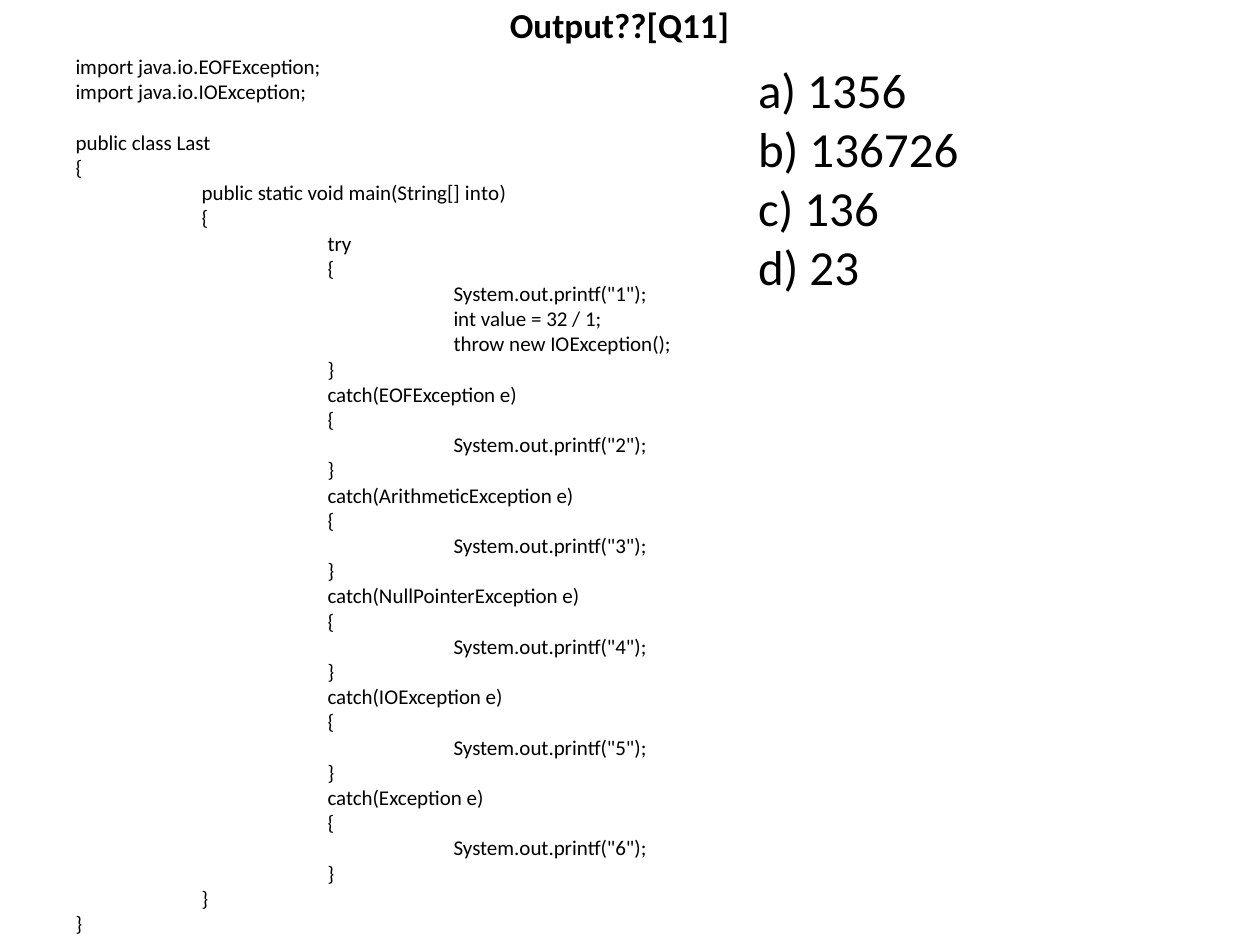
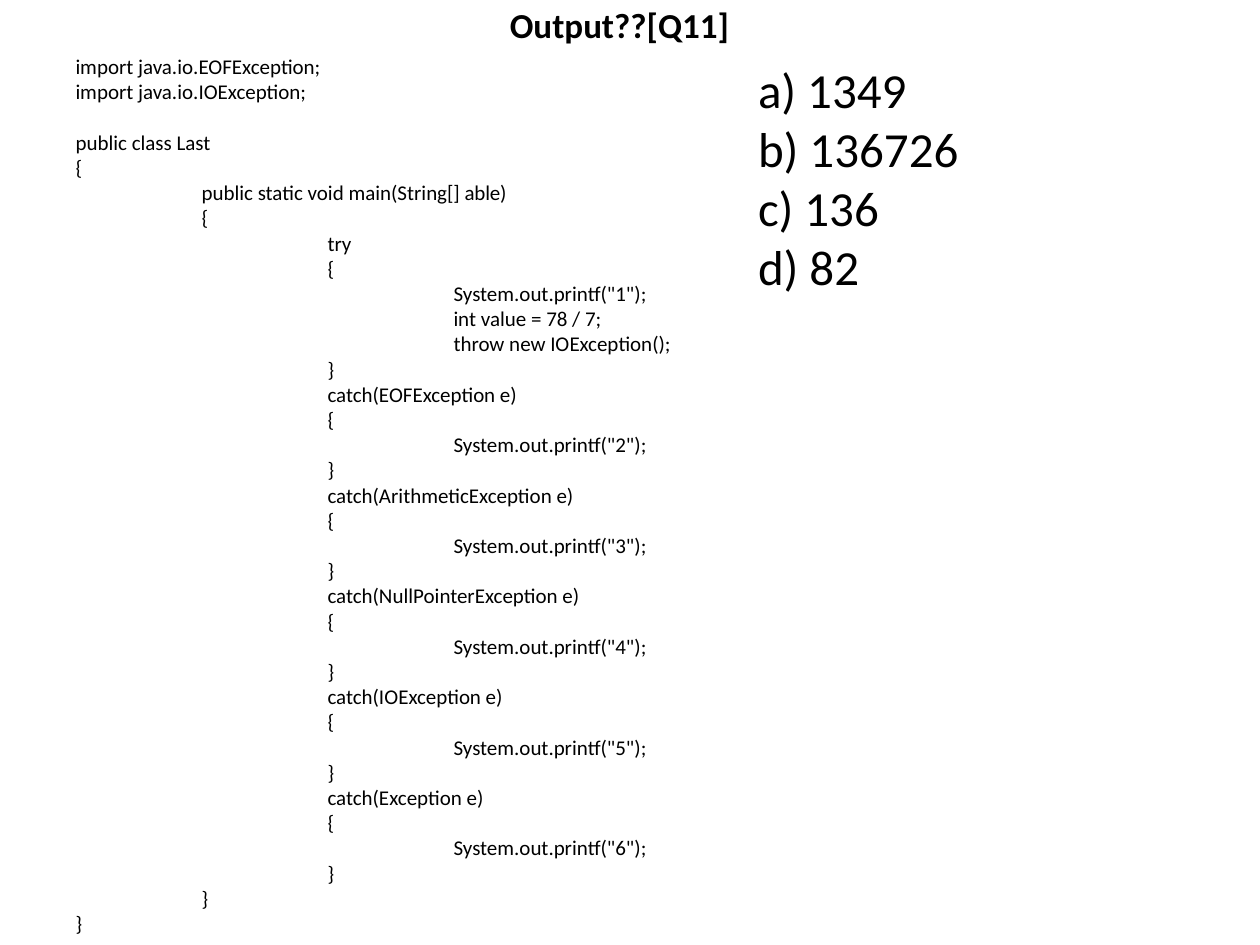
1356: 1356 -> 1349 (857, 93)
into: into -> able (486, 194)
23: 23 -> 82 (834, 269)
32: 32 -> 78 (557, 320)
1: 1 -> 7 (593, 320)
